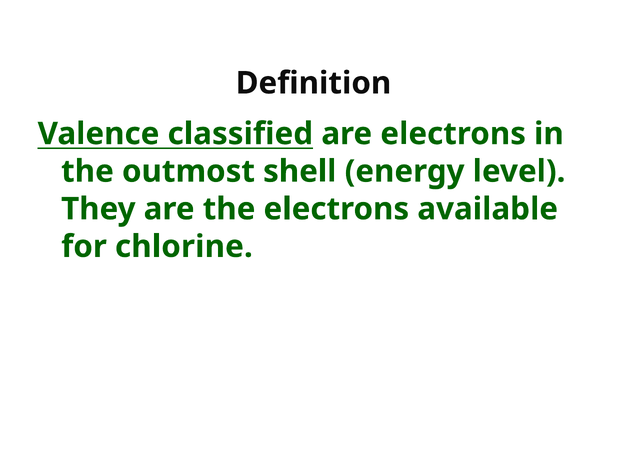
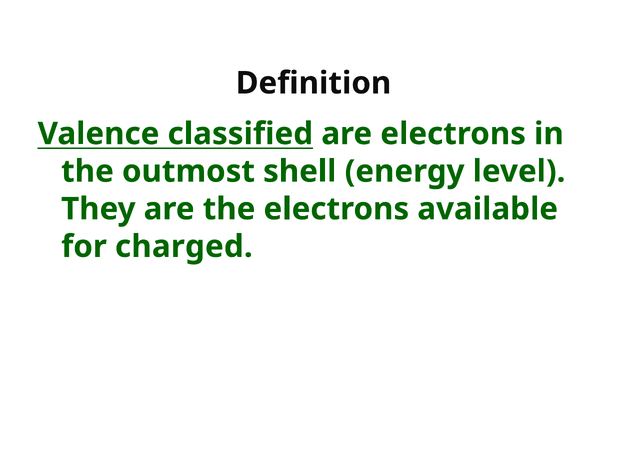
chlorine: chlorine -> charged (184, 247)
